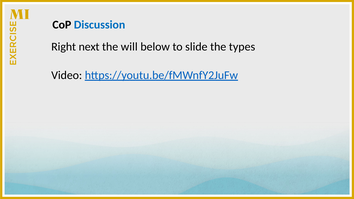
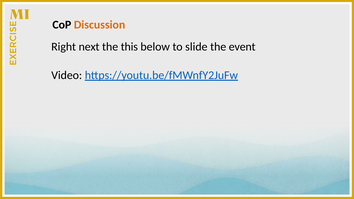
Discussion colour: blue -> orange (100, 25)
will: will -> this (129, 47)
types: types -> event (242, 47)
